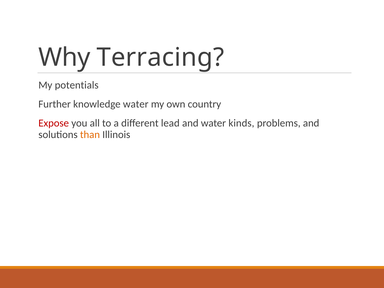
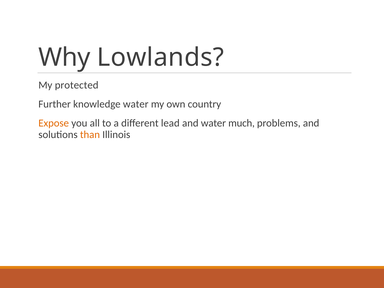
Terracing: Terracing -> Lowlands (160, 57)
potentials: potentials -> protected (77, 85)
Expose colour: red -> orange (54, 123)
kinds: kinds -> much (242, 123)
